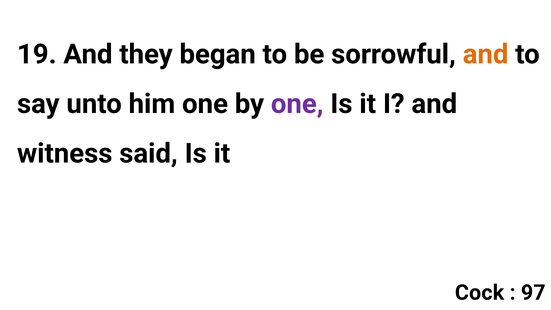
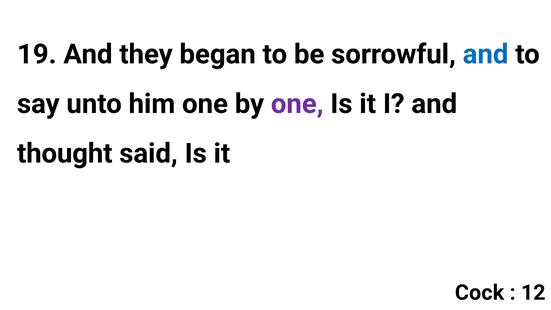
and colour: orange -> blue (486, 54)
witness: witness -> thought (65, 153)
97: 97 -> 12 (533, 293)
